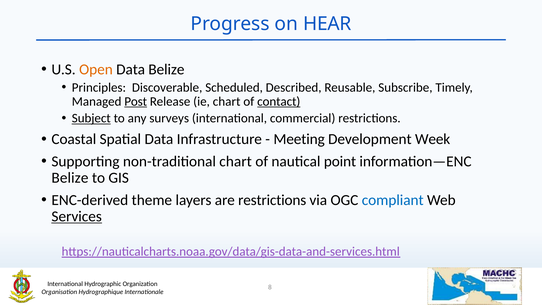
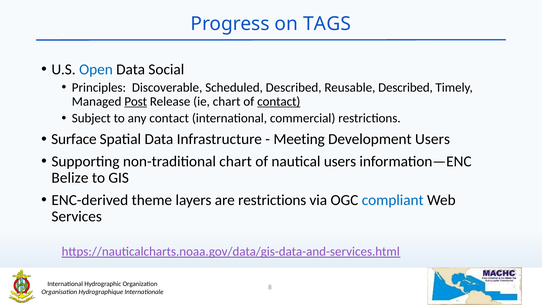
HEAR: HEAR -> TAGS (327, 24)
Open colour: orange -> blue (96, 69)
Data Belize: Belize -> Social (166, 69)
Reusable Subscribe: Subscribe -> Described (405, 87)
Subject underline: present -> none (91, 118)
any surveys: surveys -> contact (169, 118)
Coastal: Coastal -> Surface (74, 139)
Development Week: Week -> Users (433, 139)
nautical point: point -> users (340, 161)
Services underline: present -> none (77, 216)
